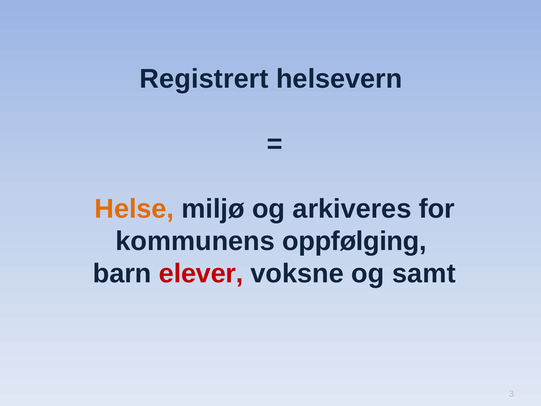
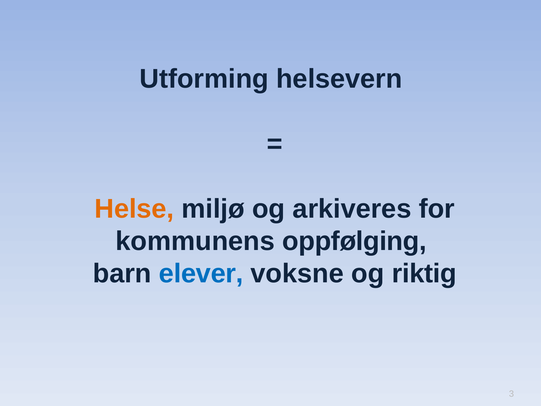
Registrert: Registrert -> Utforming (204, 79)
elever colour: red -> blue (201, 274)
samt: samt -> riktig (424, 274)
